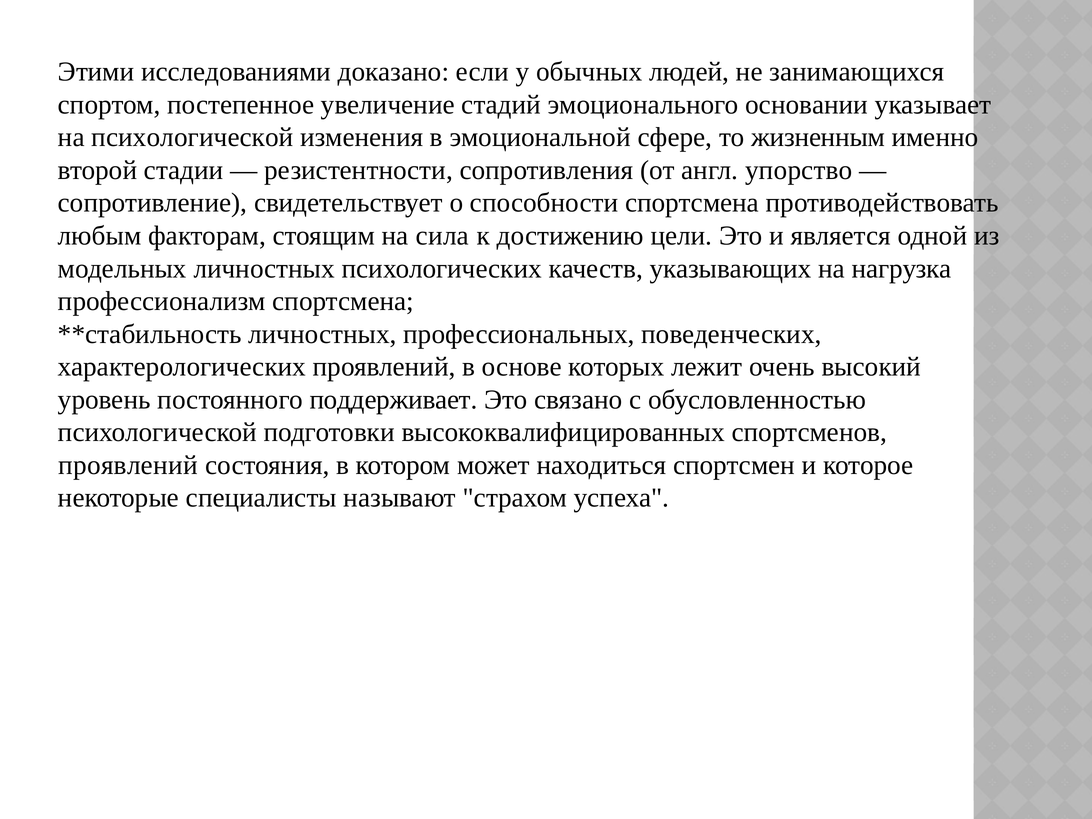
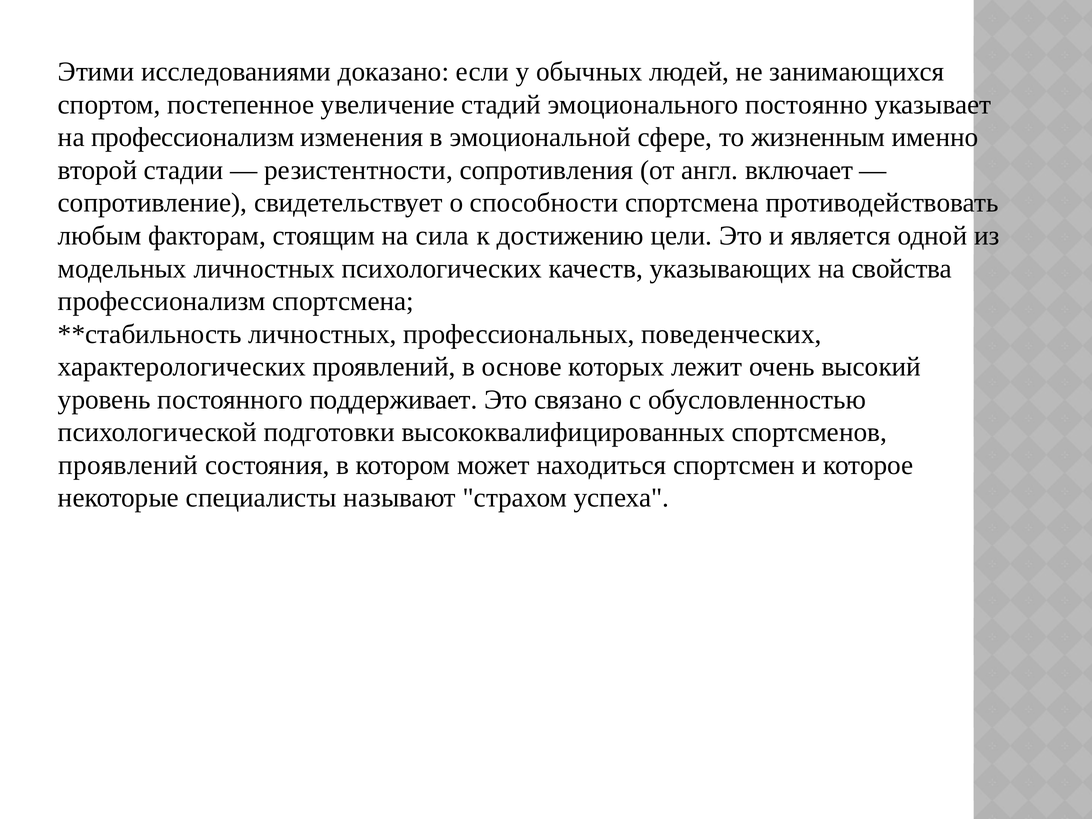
основании: основании -> постоянно (807, 105)
на психологической: психологической -> профессионализм (193, 137)
упорство: упорство -> включает (799, 170)
нагрузка: нагрузка -> свойства (902, 269)
